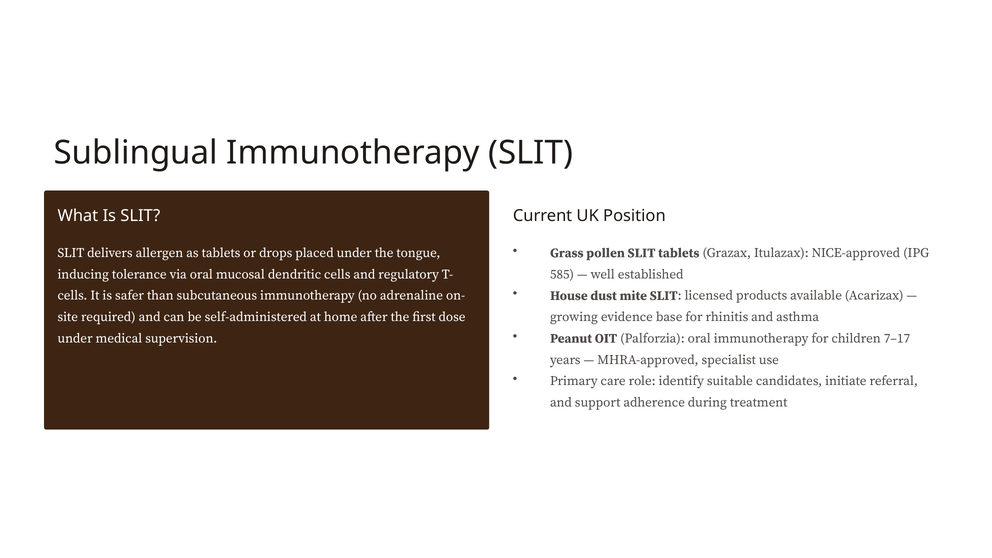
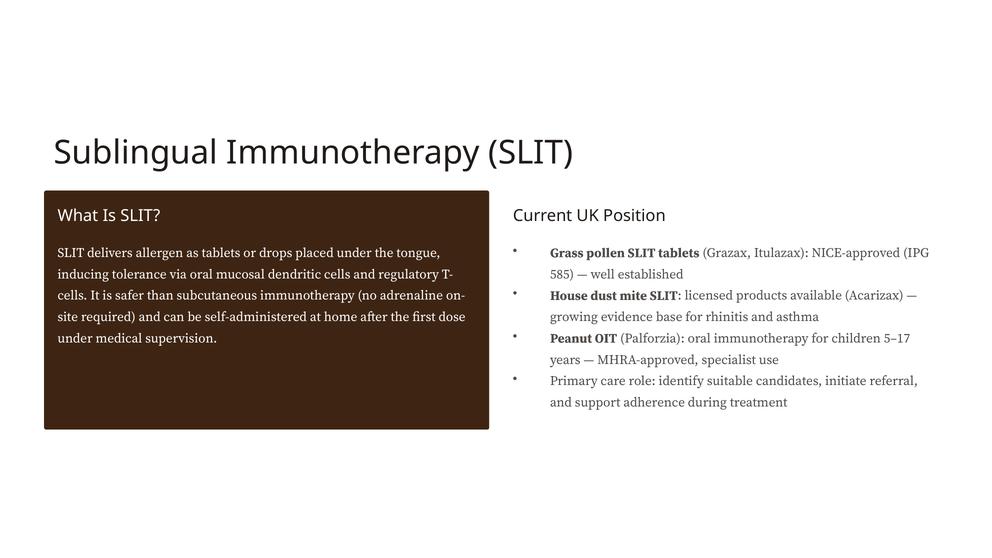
7–17: 7–17 -> 5–17 (897, 338)
